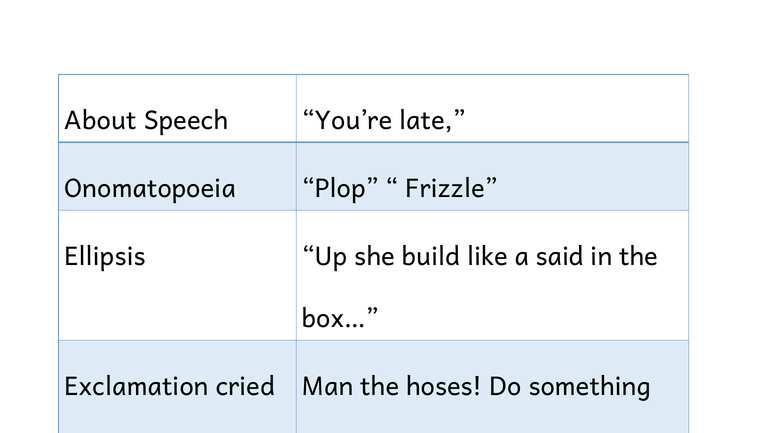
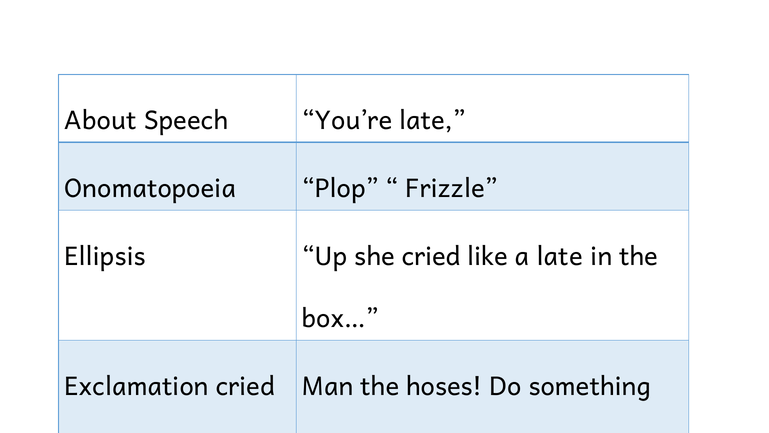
she build: build -> cried (431, 256)
a said: said -> late (560, 256)
